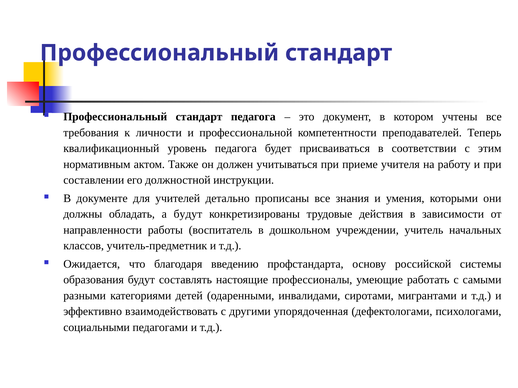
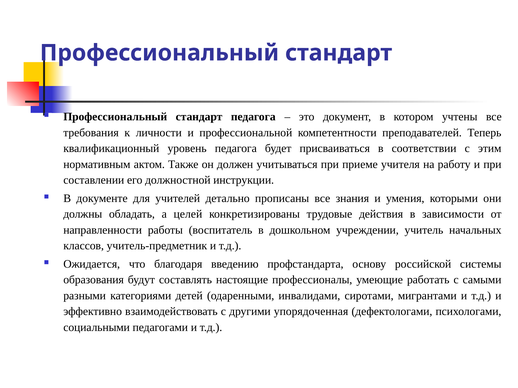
а будут: будут -> целей (188, 214)
